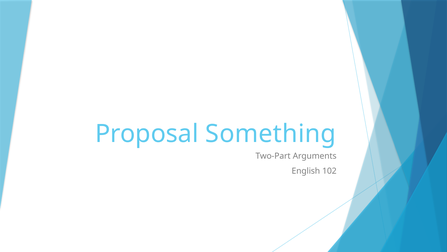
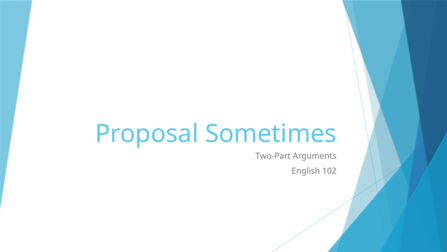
Something: Something -> Sometimes (271, 133)
